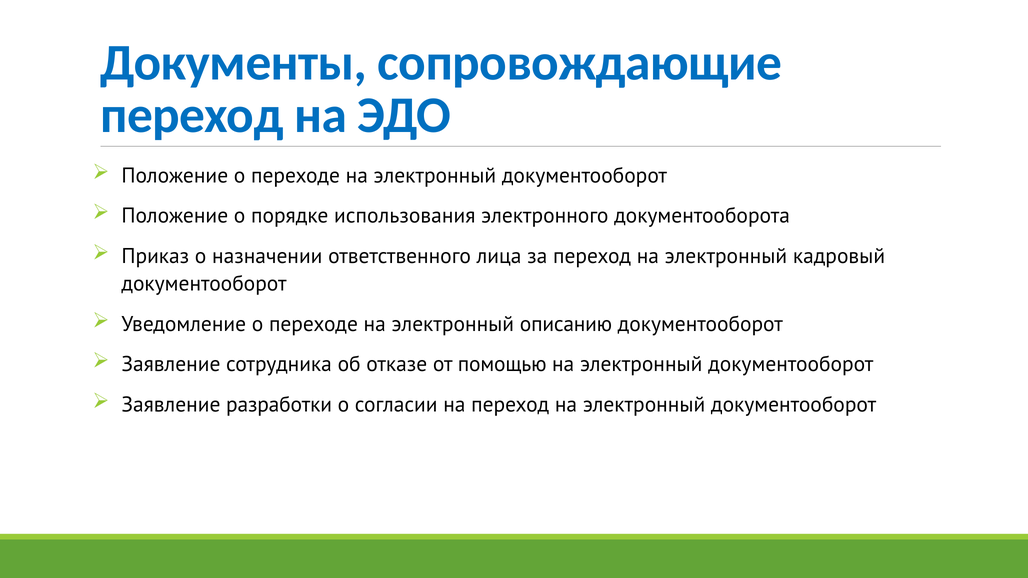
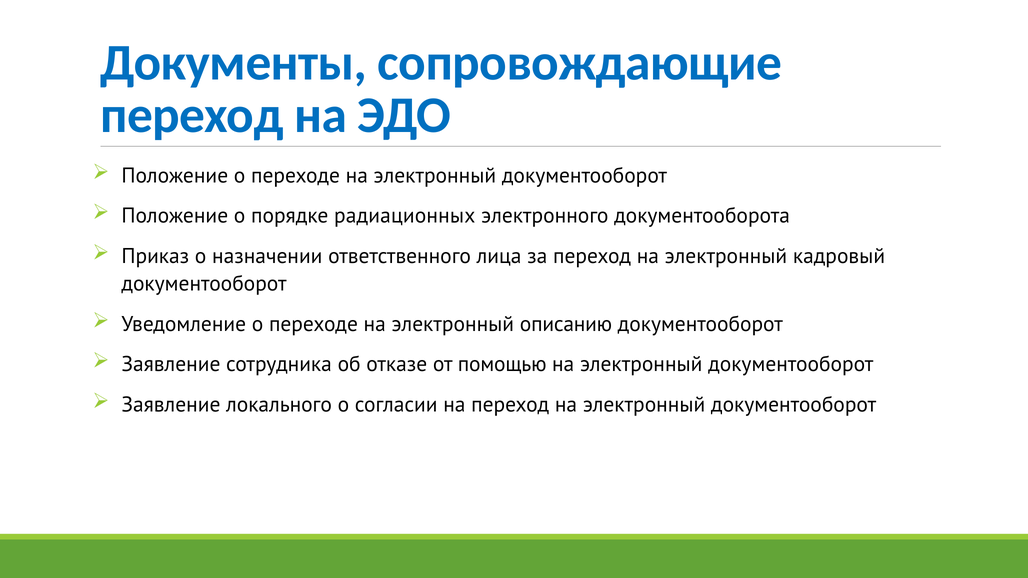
использования: использования -> радиационных (405, 216)
разработки: разработки -> локального (279, 405)
